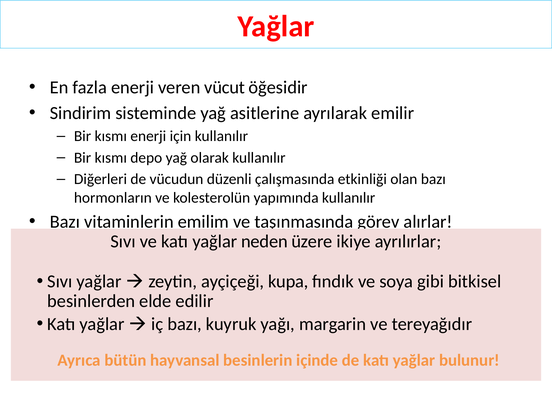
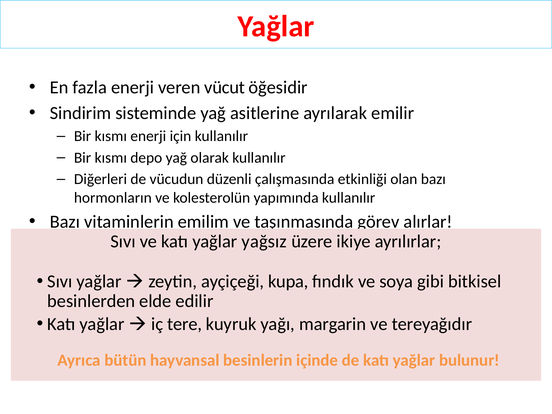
neden: neden -> yağsız (264, 241)
iç bazı: bazı -> tere (185, 324)
